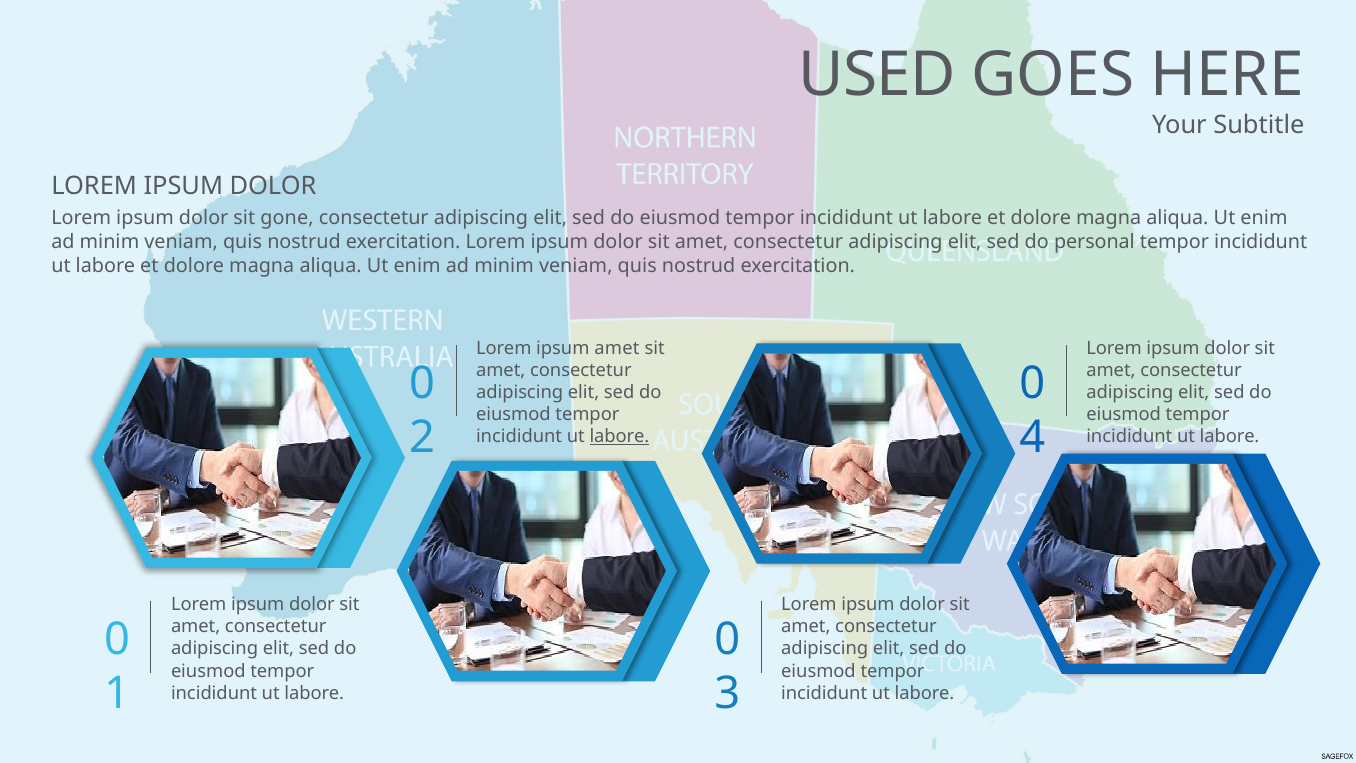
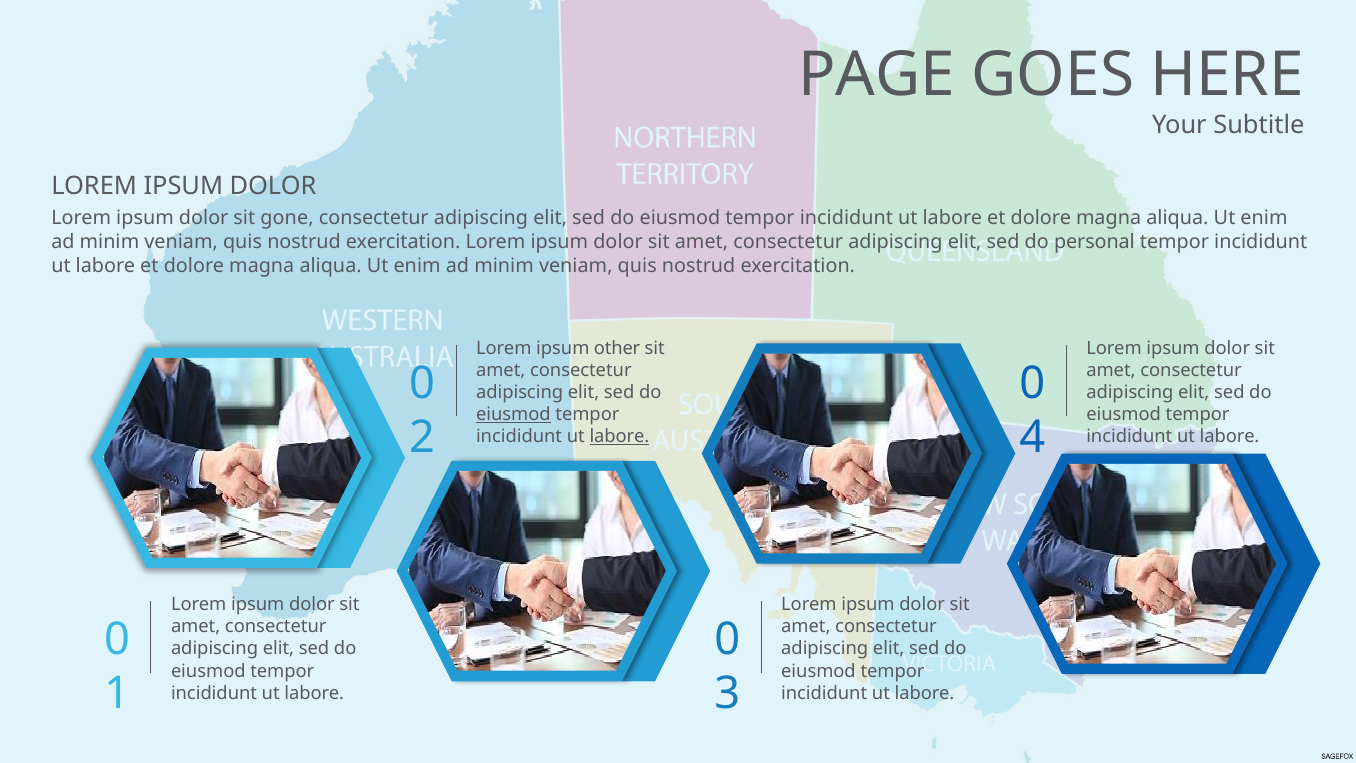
USED: USED -> PAGE (877, 75)
ipsum amet: amet -> other (617, 348)
eiusmod underline: none -> present (513, 414)
